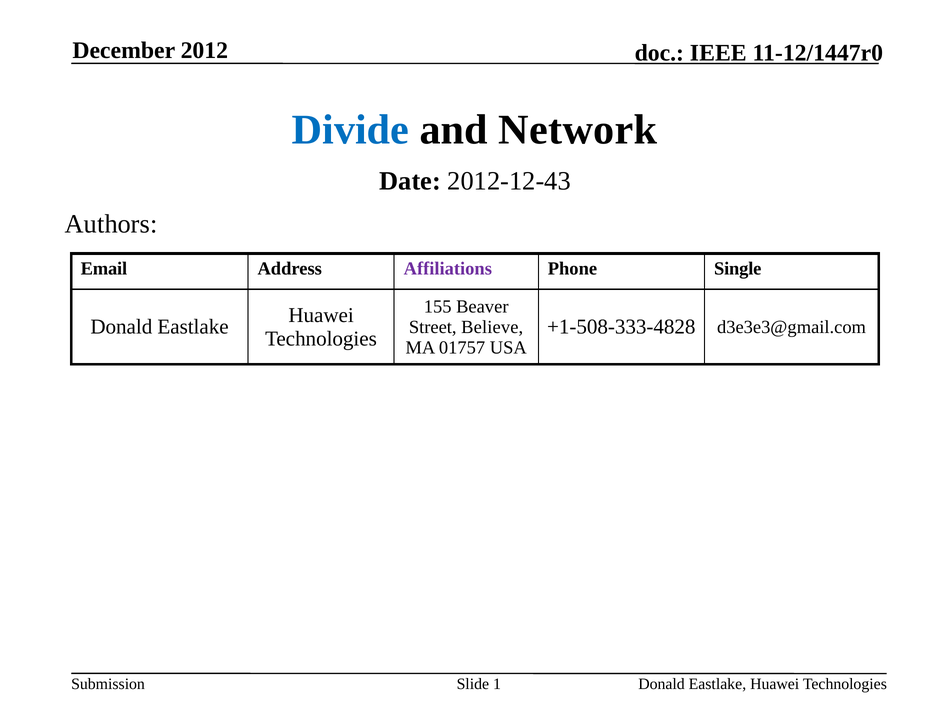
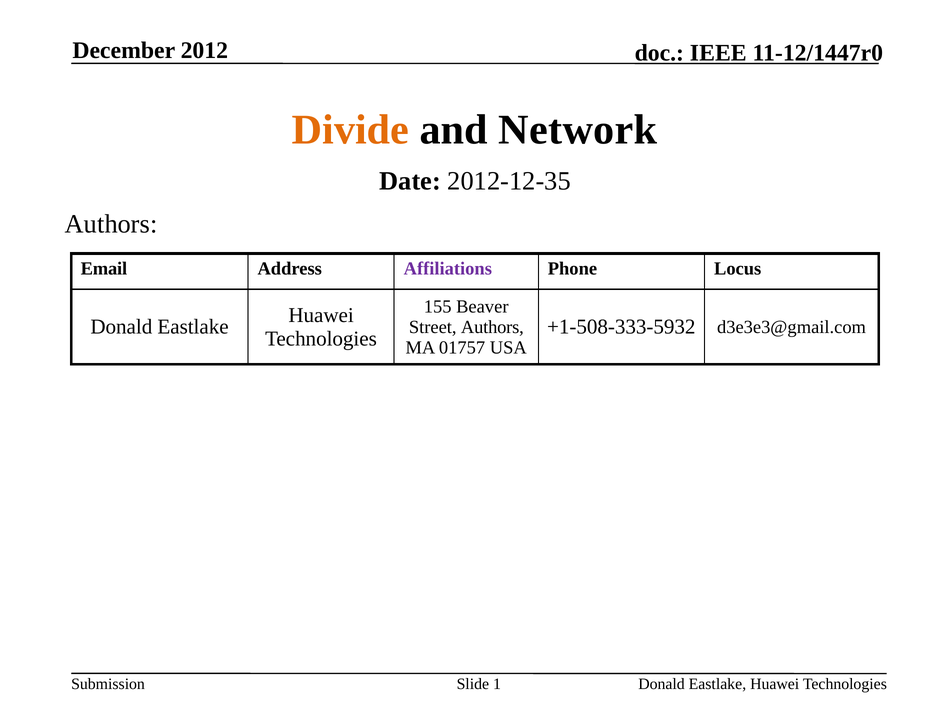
Divide colour: blue -> orange (350, 130)
2012-12-43: 2012-12-43 -> 2012-12-35 (509, 181)
Single: Single -> Locus (738, 268)
+1-508-333-4828: +1-508-333-4828 -> +1-508-333-5932 (621, 327)
Street Believe: Believe -> Authors (492, 327)
